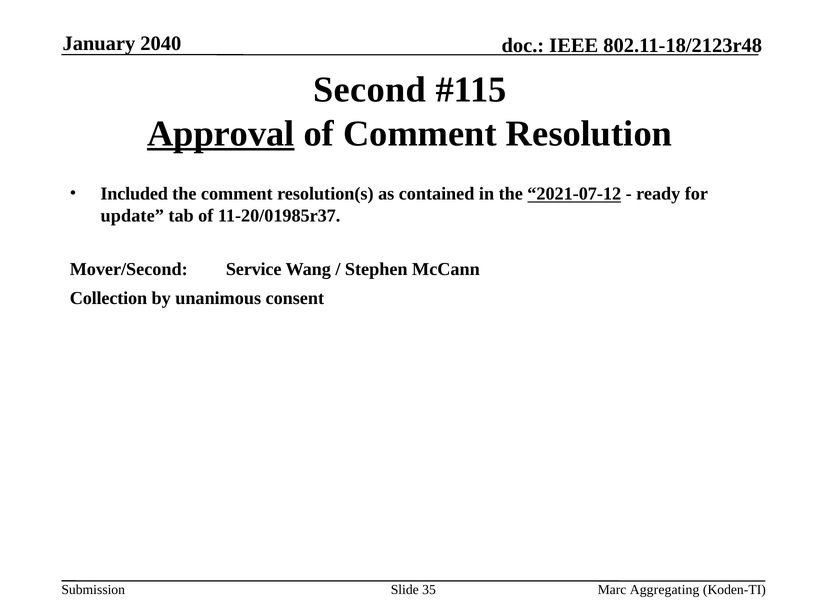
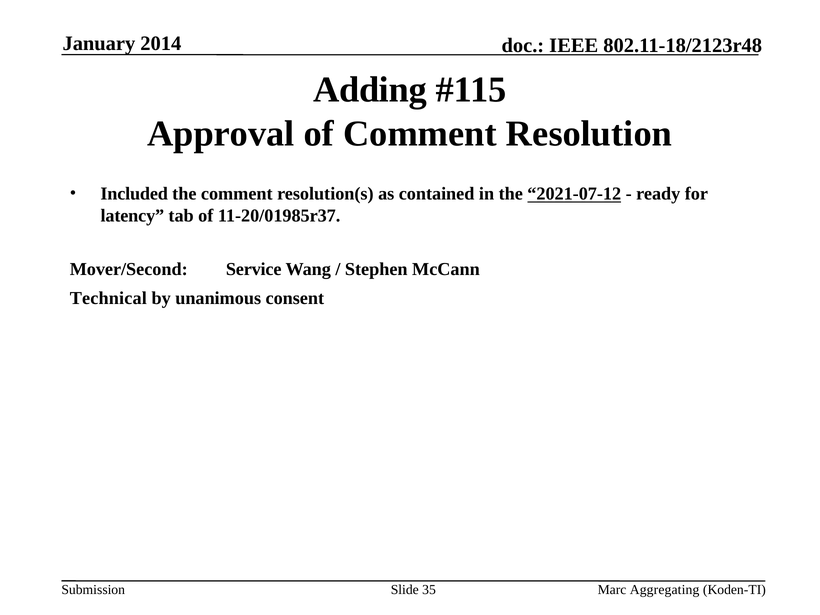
2040: 2040 -> 2014 (161, 43)
Second: Second -> Adding (370, 90)
Approval underline: present -> none (221, 134)
update: update -> latency (132, 216)
Collection: Collection -> Technical (108, 298)
